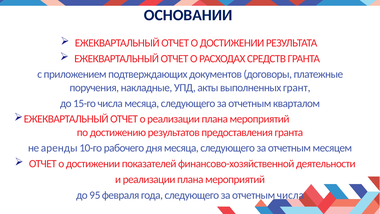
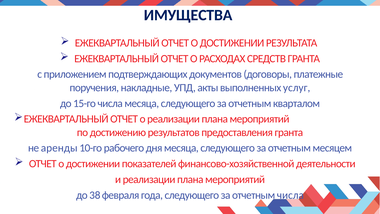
ОСНОВАНИИ: ОСНОВАНИИ -> ИМУЩЕСТВА (188, 15)
грант: грант -> услуг (297, 88)
95: 95 -> 38 (95, 195)
